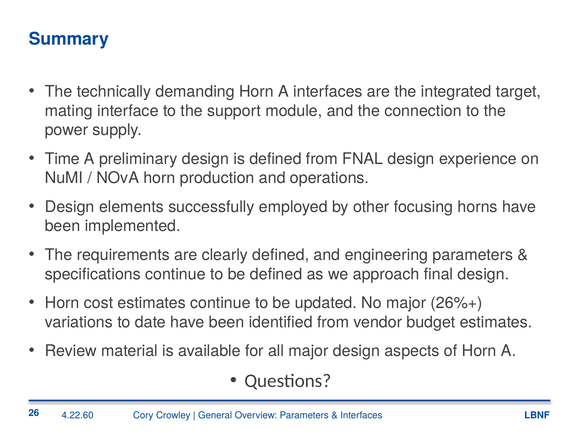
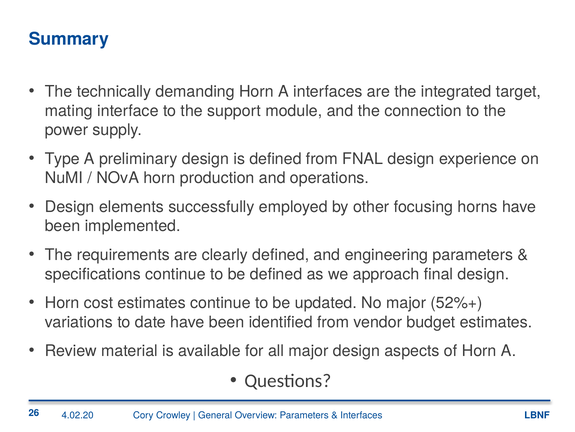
Time: Time -> Type (62, 159)
26%+: 26%+ -> 52%+ (457, 302)
4.22.60: 4.22.60 -> 4.02.20 (78, 415)
